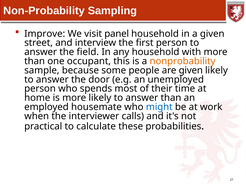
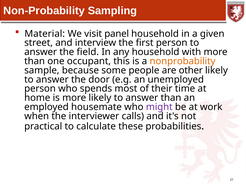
Improve: Improve -> Material (45, 34)
are given: given -> other (191, 71)
might colour: blue -> purple (159, 107)
